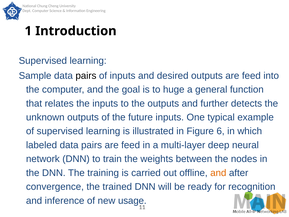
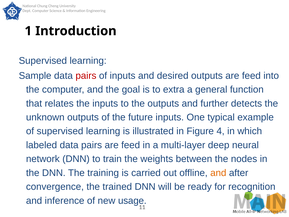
pairs colour: black -> red (86, 76)
huge: huge -> extra (174, 89)
6: 6 -> 4 (221, 131)
